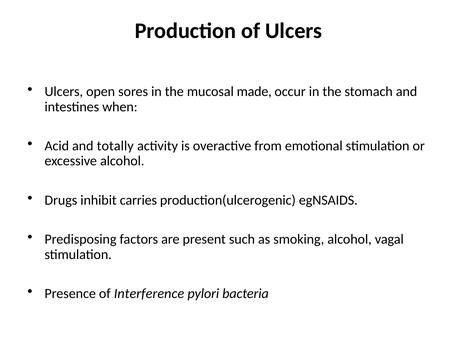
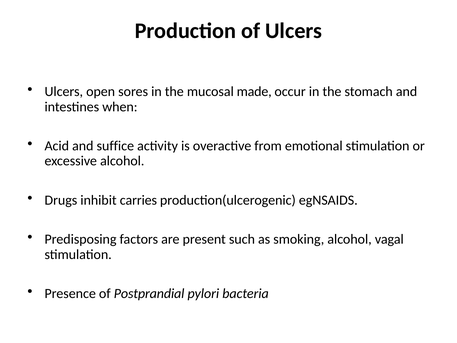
totally: totally -> suffice (115, 146)
Interference: Interference -> Postprandial (149, 293)
